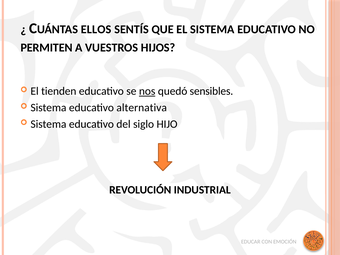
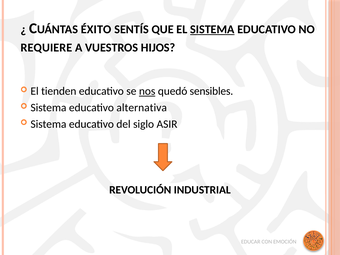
ELLOS: ELLOS -> ÉXITO (96, 29)
SISTEMA underline: none -> present (212, 29)
PERMITEN: PERMITEN -> REQUIERE (46, 48)
HIJO: HIJO -> ASIR (167, 124)
